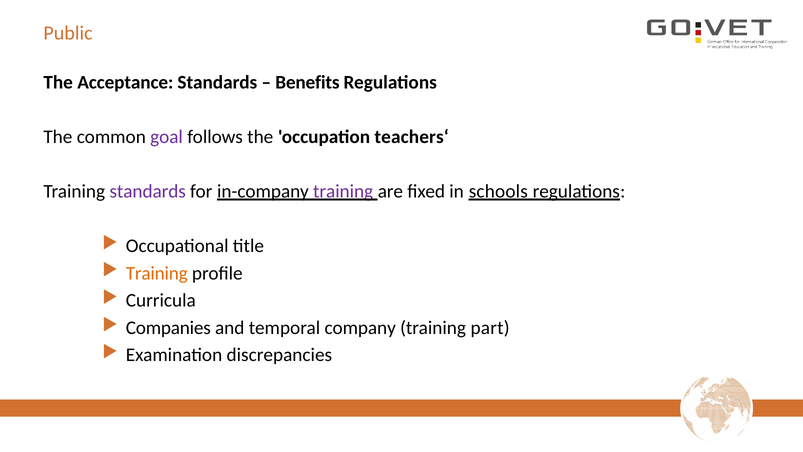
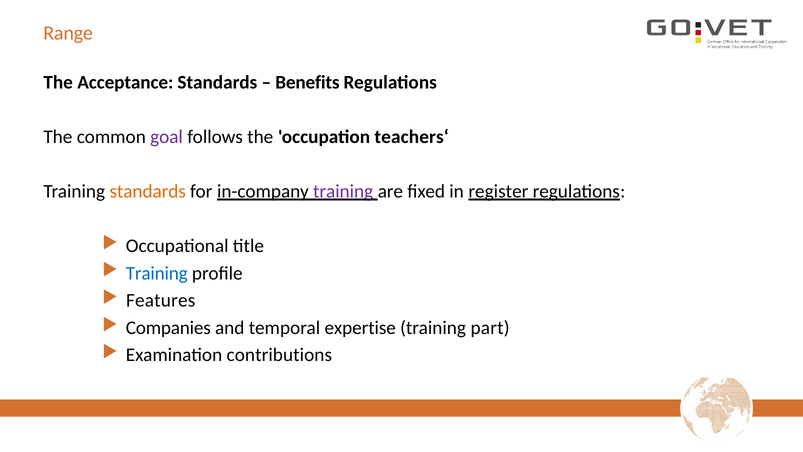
Public: Public -> Range (68, 33)
standards colour: purple -> orange (148, 191)
schools: schools -> register (498, 191)
Training colour: orange -> blue (157, 273)
Curricula: Curricula -> Features (161, 300)
company: company -> expertise (360, 327)
discrepancies: discrepancies -> contributions (279, 355)
